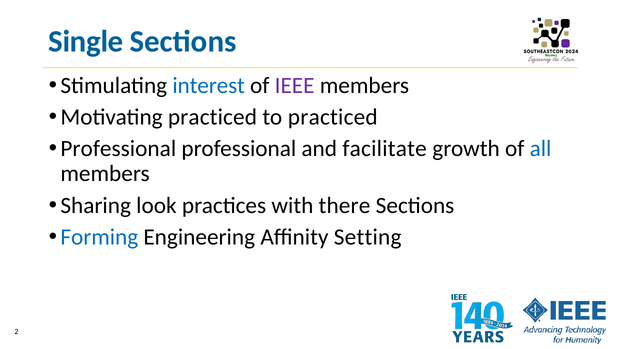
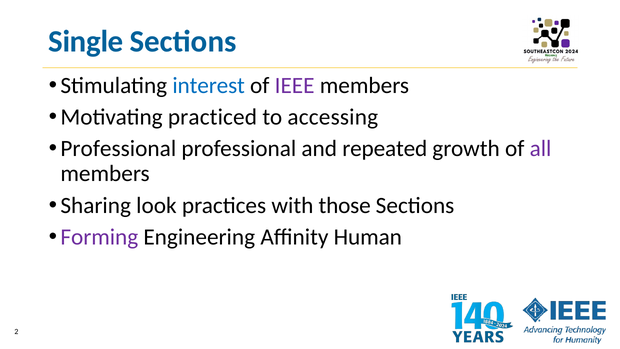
to practiced: practiced -> accessing (333, 117)
facilitate: facilitate -> repeated (385, 148)
all colour: blue -> purple (541, 148)
there: there -> those (345, 205)
Forming colour: blue -> purple (99, 237)
Setting: Setting -> Human (368, 237)
